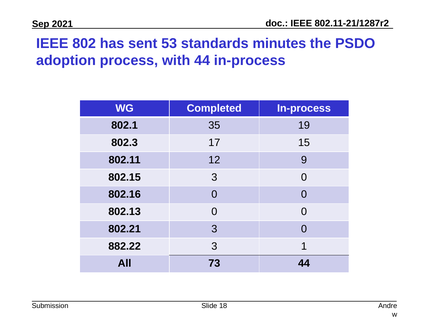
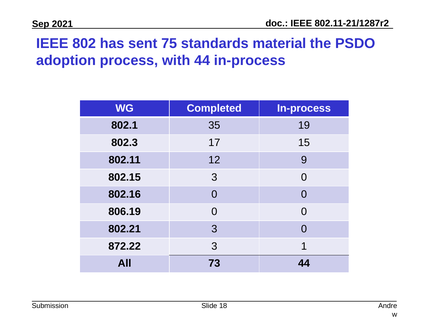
53: 53 -> 75 (169, 44)
minutes: minutes -> material (279, 44)
802.13: 802.13 -> 806.19 (125, 212)
882.22: 882.22 -> 872.22 (125, 246)
